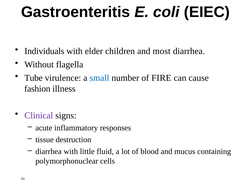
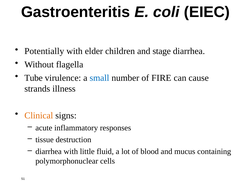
Individuals: Individuals -> Potentially (44, 51)
most: most -> stage (162, 51)
fashion: fashion -> strands (37, 89)
Clinical colour: purple -> orange (39, 116)
